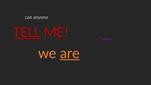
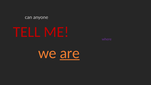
TELL underline: present -> none (27, 32)
